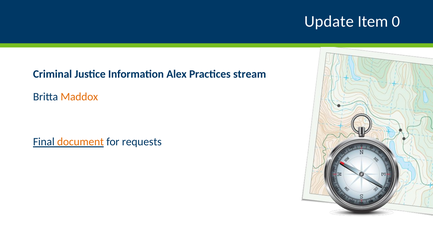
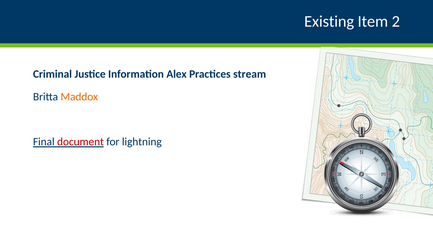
Update: Update -> Existing (329, 22)
0: 0 -> 2 (396, 22)
document colour: orange -> red (81, 142)
requests: requests -> lightning (142, 142)
